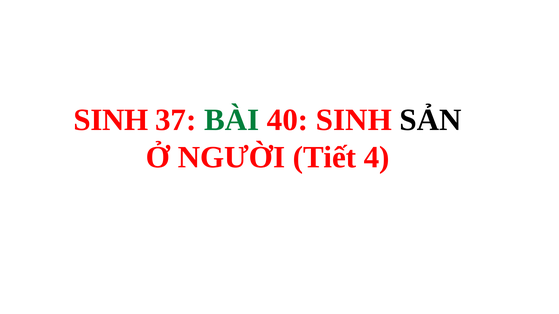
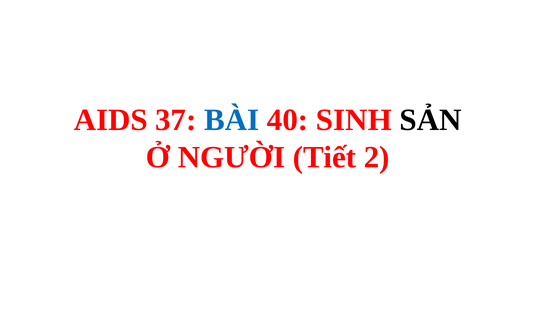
SINH: SINH -> AIDS (111, 120)
BÀI colour: green -> blue (232, 120)
4: 4 -> 2 (377, 157)
